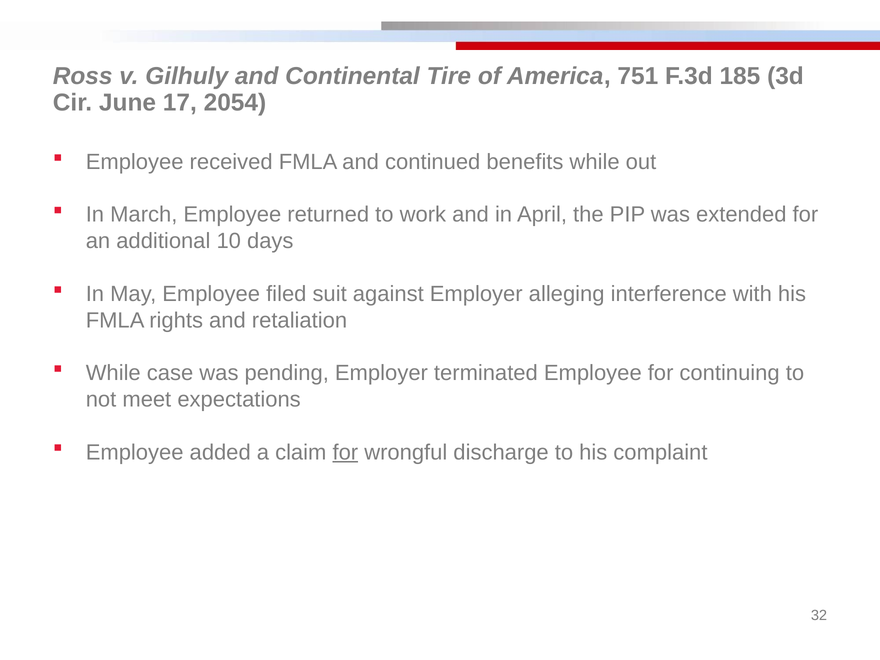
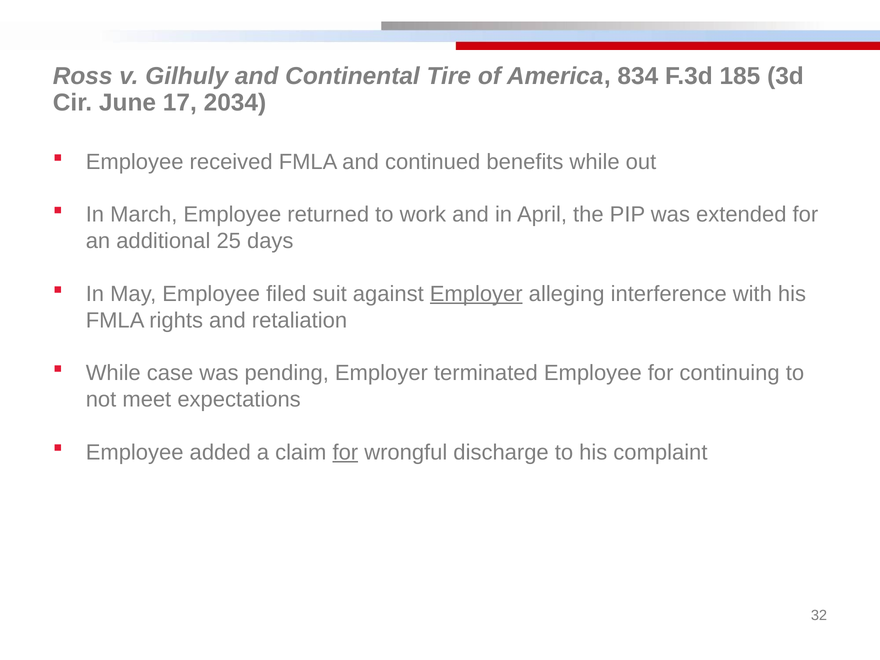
751: 751 -> 834 (638, 76)
2054: 2054 -> 2034 (235, 103)
10: 10 -> 25 (229, 241)
Employer underline: none -> present (476, 294)
